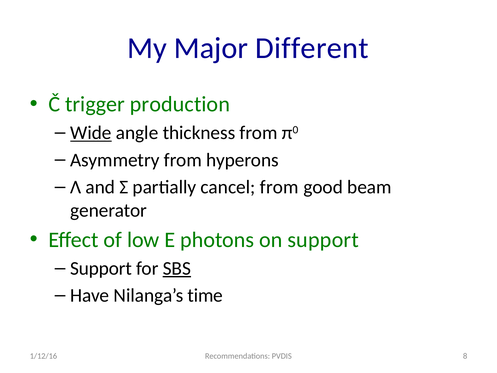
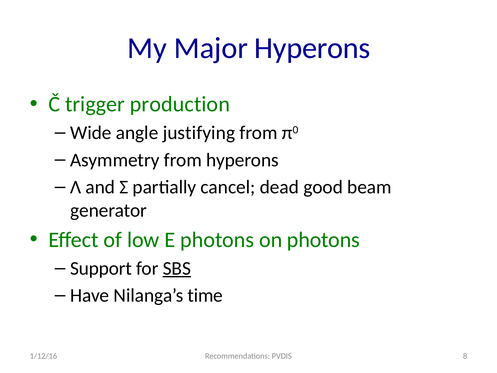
Major Different: Different -> Hyperons (312, 48)
Wide underline: present -> none (91, 133)
thickness: thickness -> justifying (199, 133)
cancel from: from -> dead (279, 187)
on support: support -> photons (323, 240)
